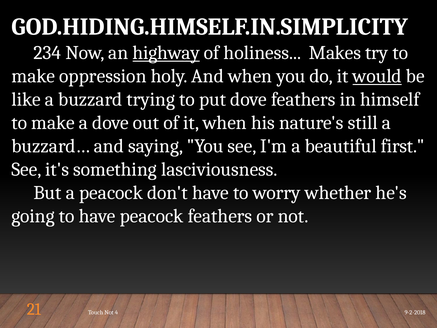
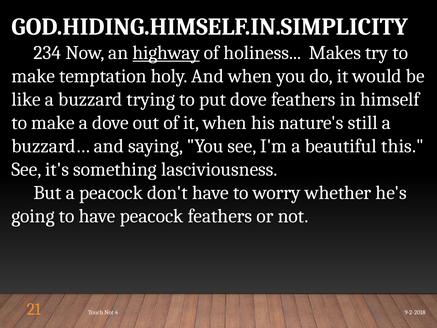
oppression: oppression -> temptation (103, 76)
would underline: present -> none (377, 76)
first: first -> this (403, 146)
